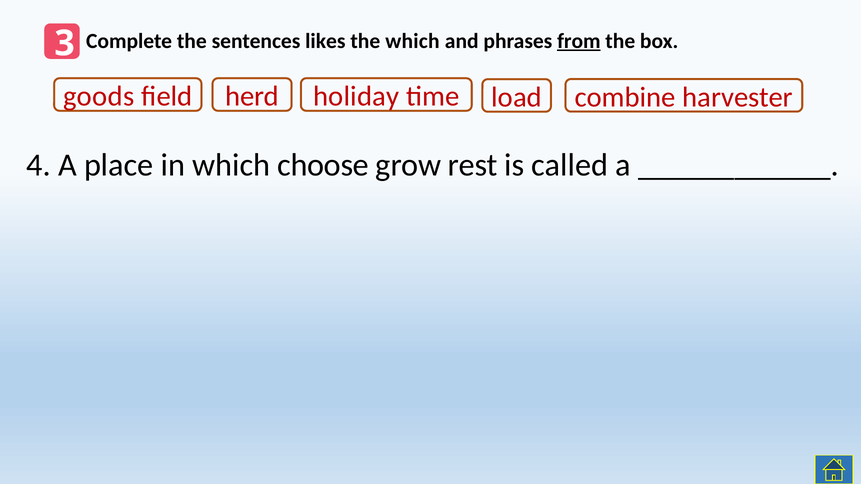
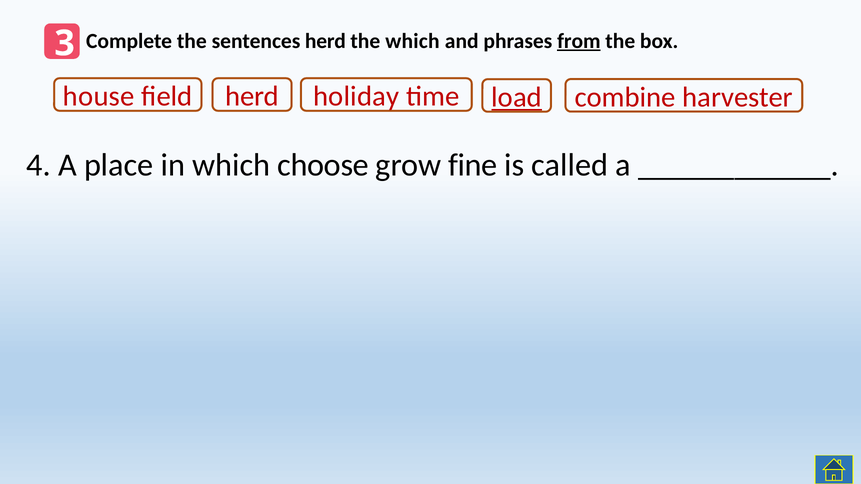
sentences likes: likes -> herd (325, 41)
goods: goods -> house (99, 97)
load underline: none -> present (517, 98)
rest: rest -> fine (473, 165)
